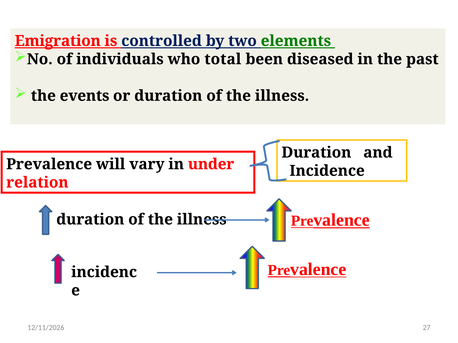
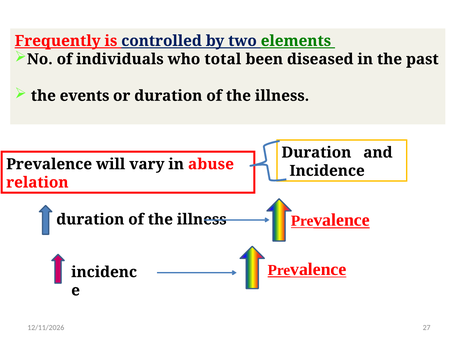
Emigration: Emigration -> Frequently (58, 41)
under: under -> abuse (211, 164)
